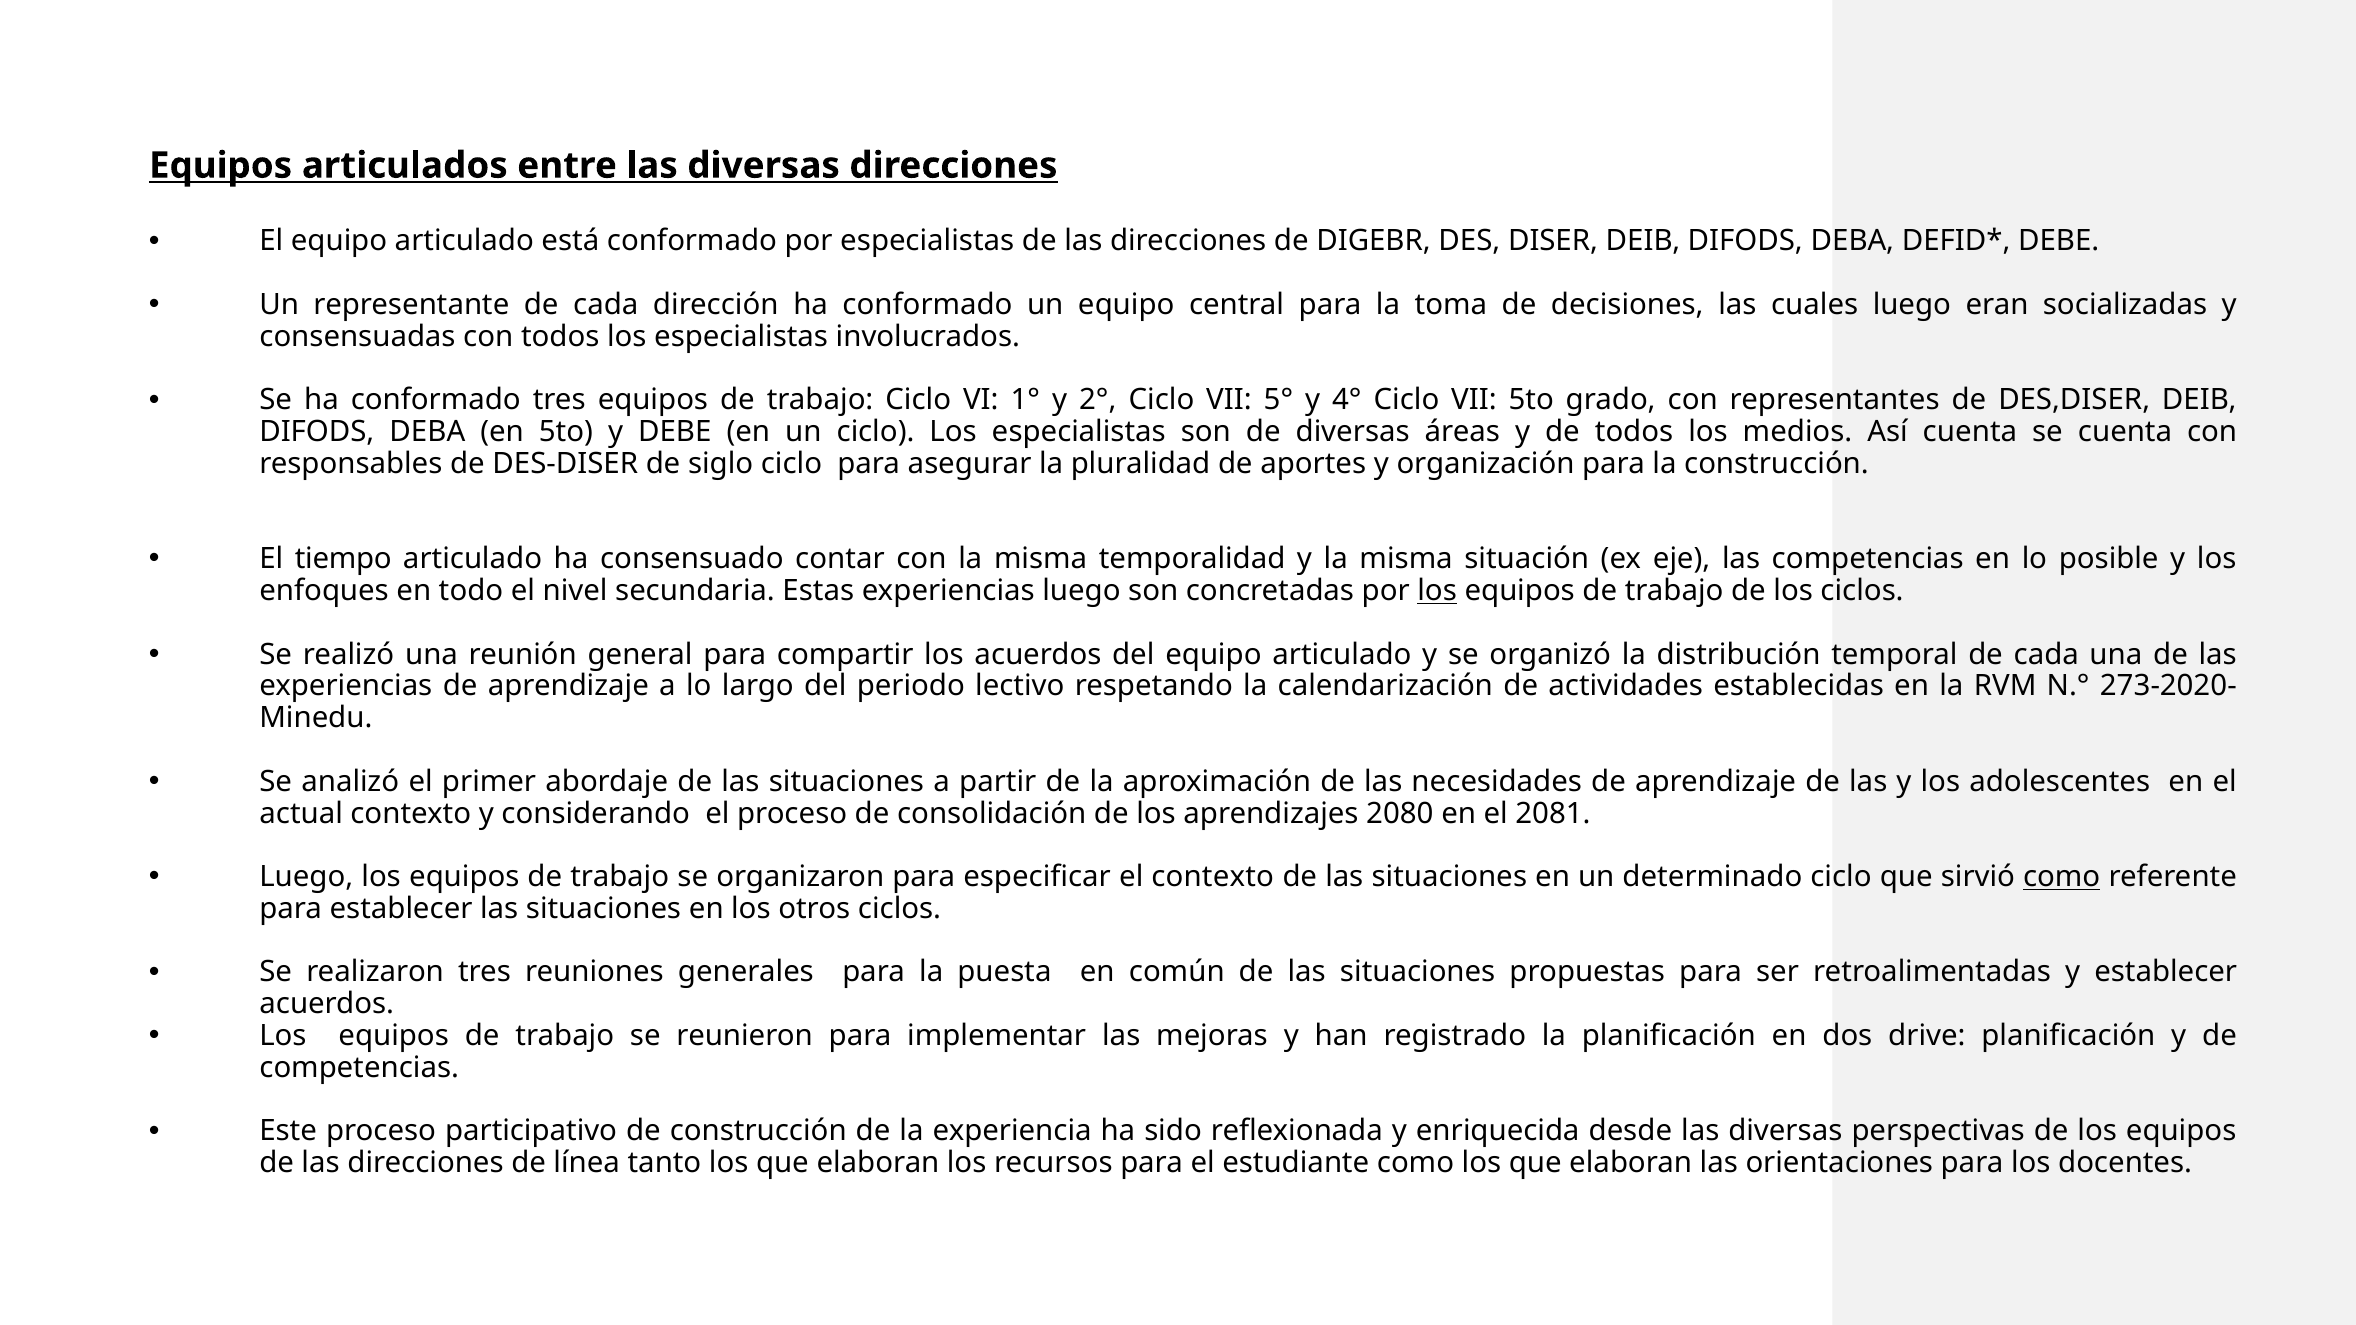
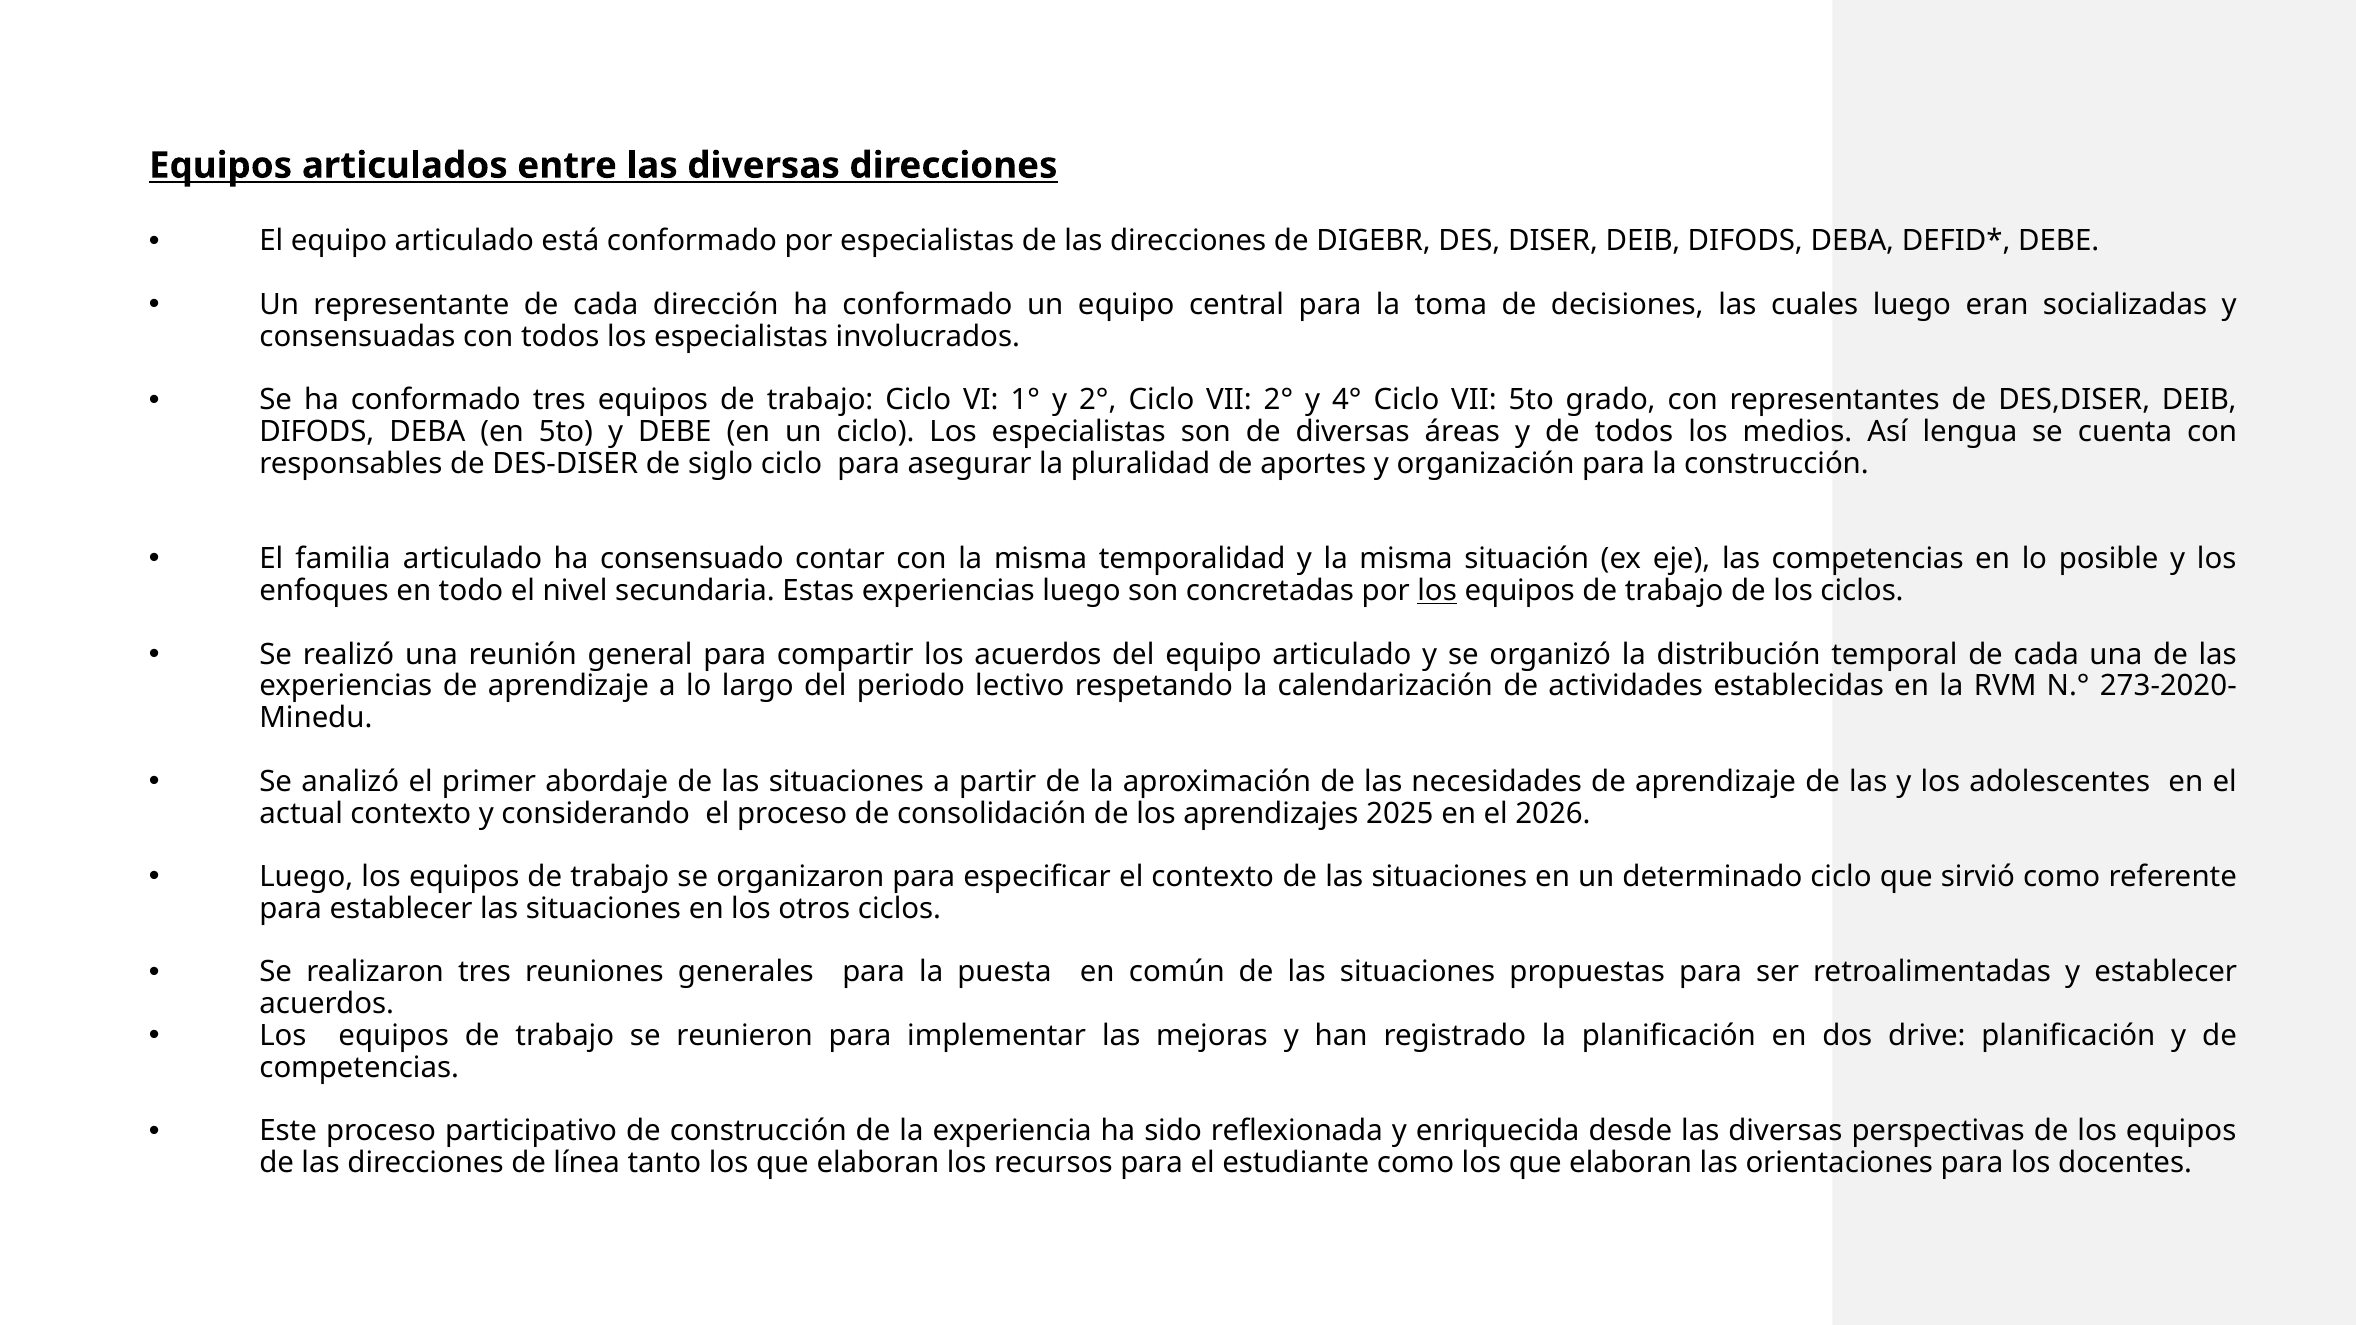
VII 5°: 5° -> 2° (1278, 400)
Así cuenta: cuenta -> lengua (1970, 432)
tiempo: tiempo -> familia (343, 559)
2080: 2080 -> 2025 (1400, 813)
2081: 2081 -> 2026 (1553, 813)
como underline: present -> none (2062, 877)
